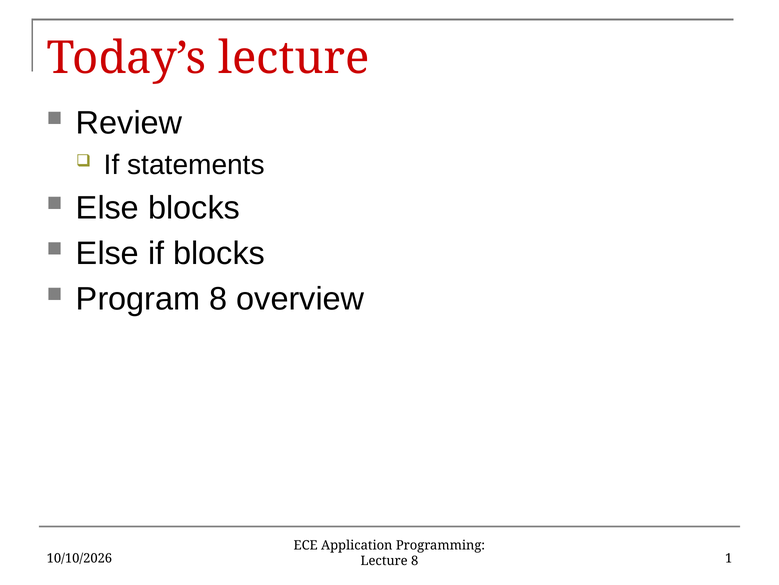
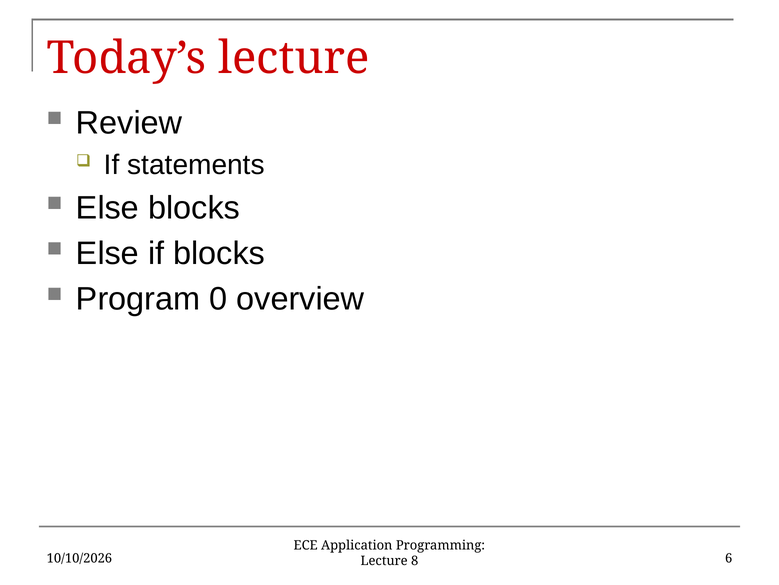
Program 8: 8 -> 0 (218, 299)
1: 1 -> 6 (729, 558)
